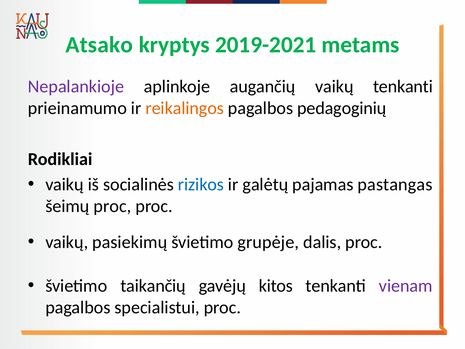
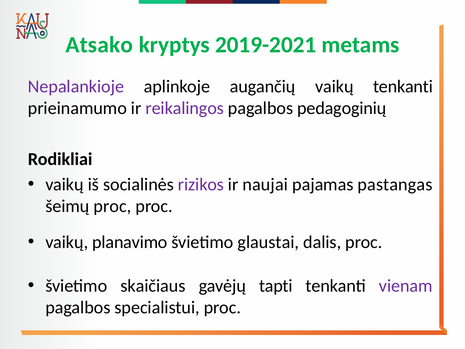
reikalingos colour: orange -> purple (185, 108)
rizikos colour: blue -> purple (201, 184)
galėtų: galėtų -> naujai (265, 184)
pasiekimų: pasiekimų -> planavimo (130, 242)
grupėje: grupėje -> glaustai (268, 242)
taikančių: taikančių -> skaičiaus (153, 286)
kitos: kitos -> tapti (276, 286)
